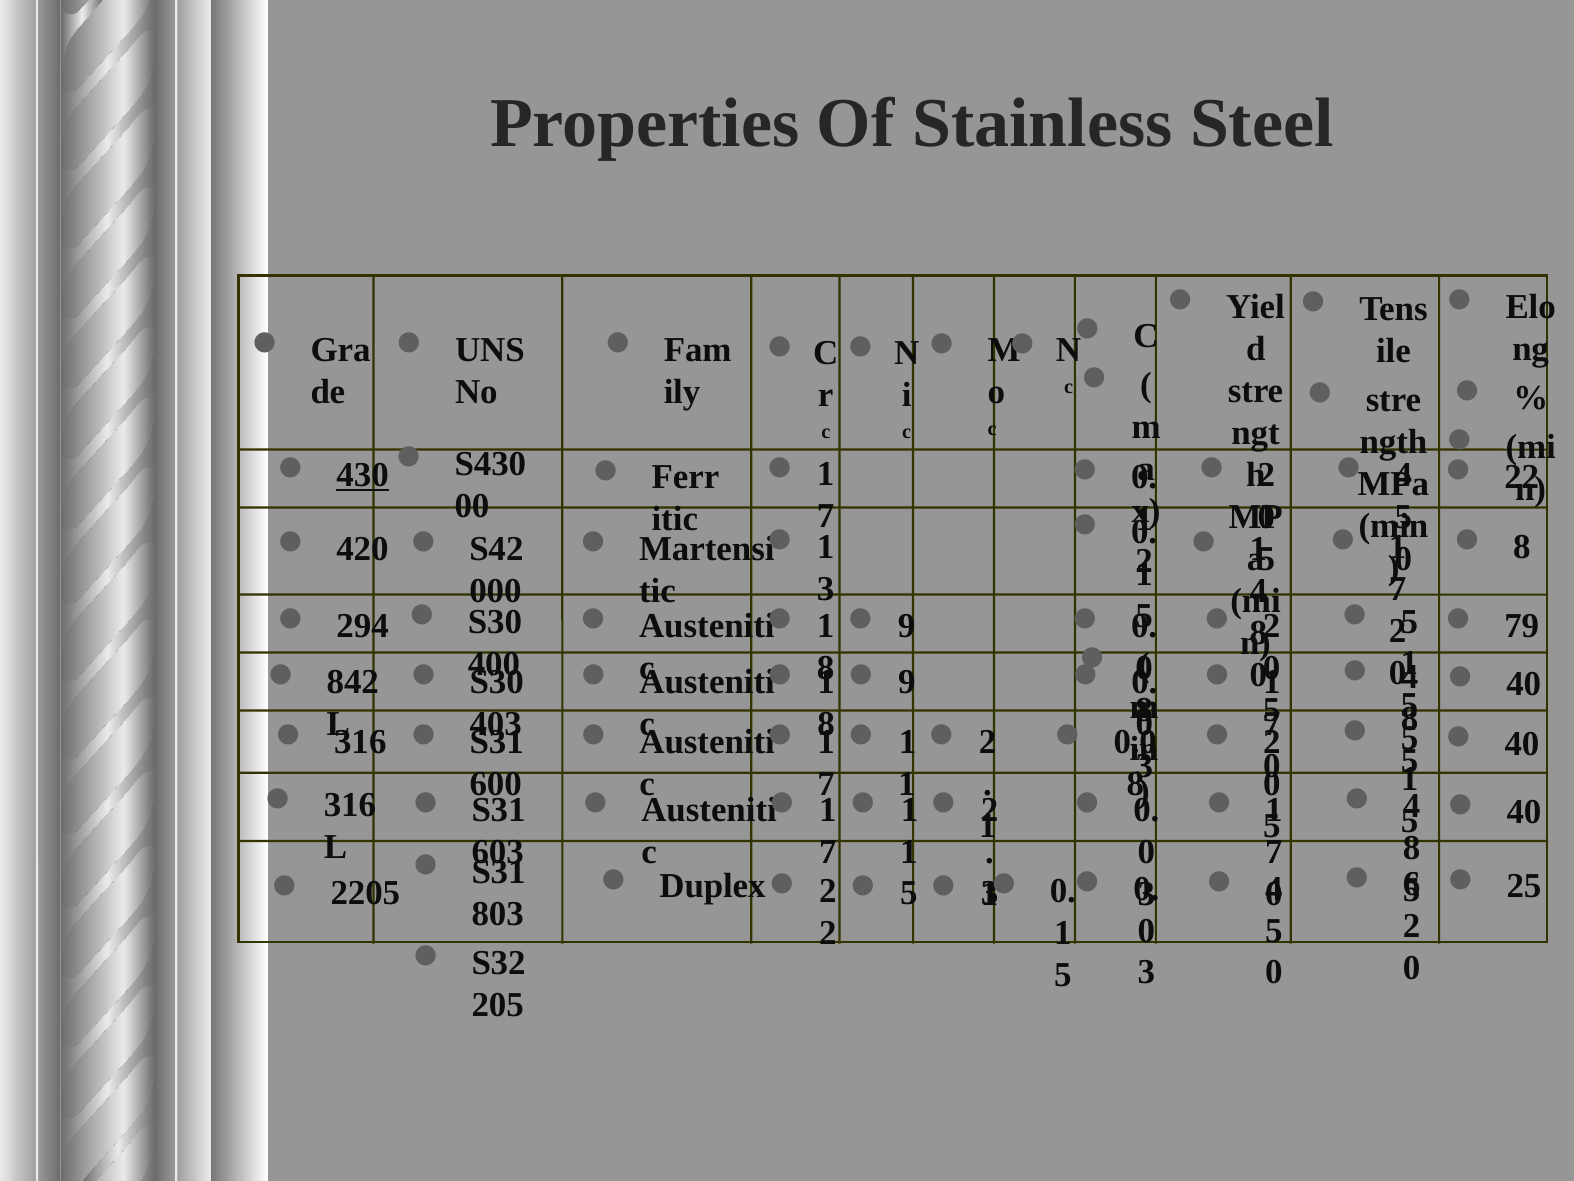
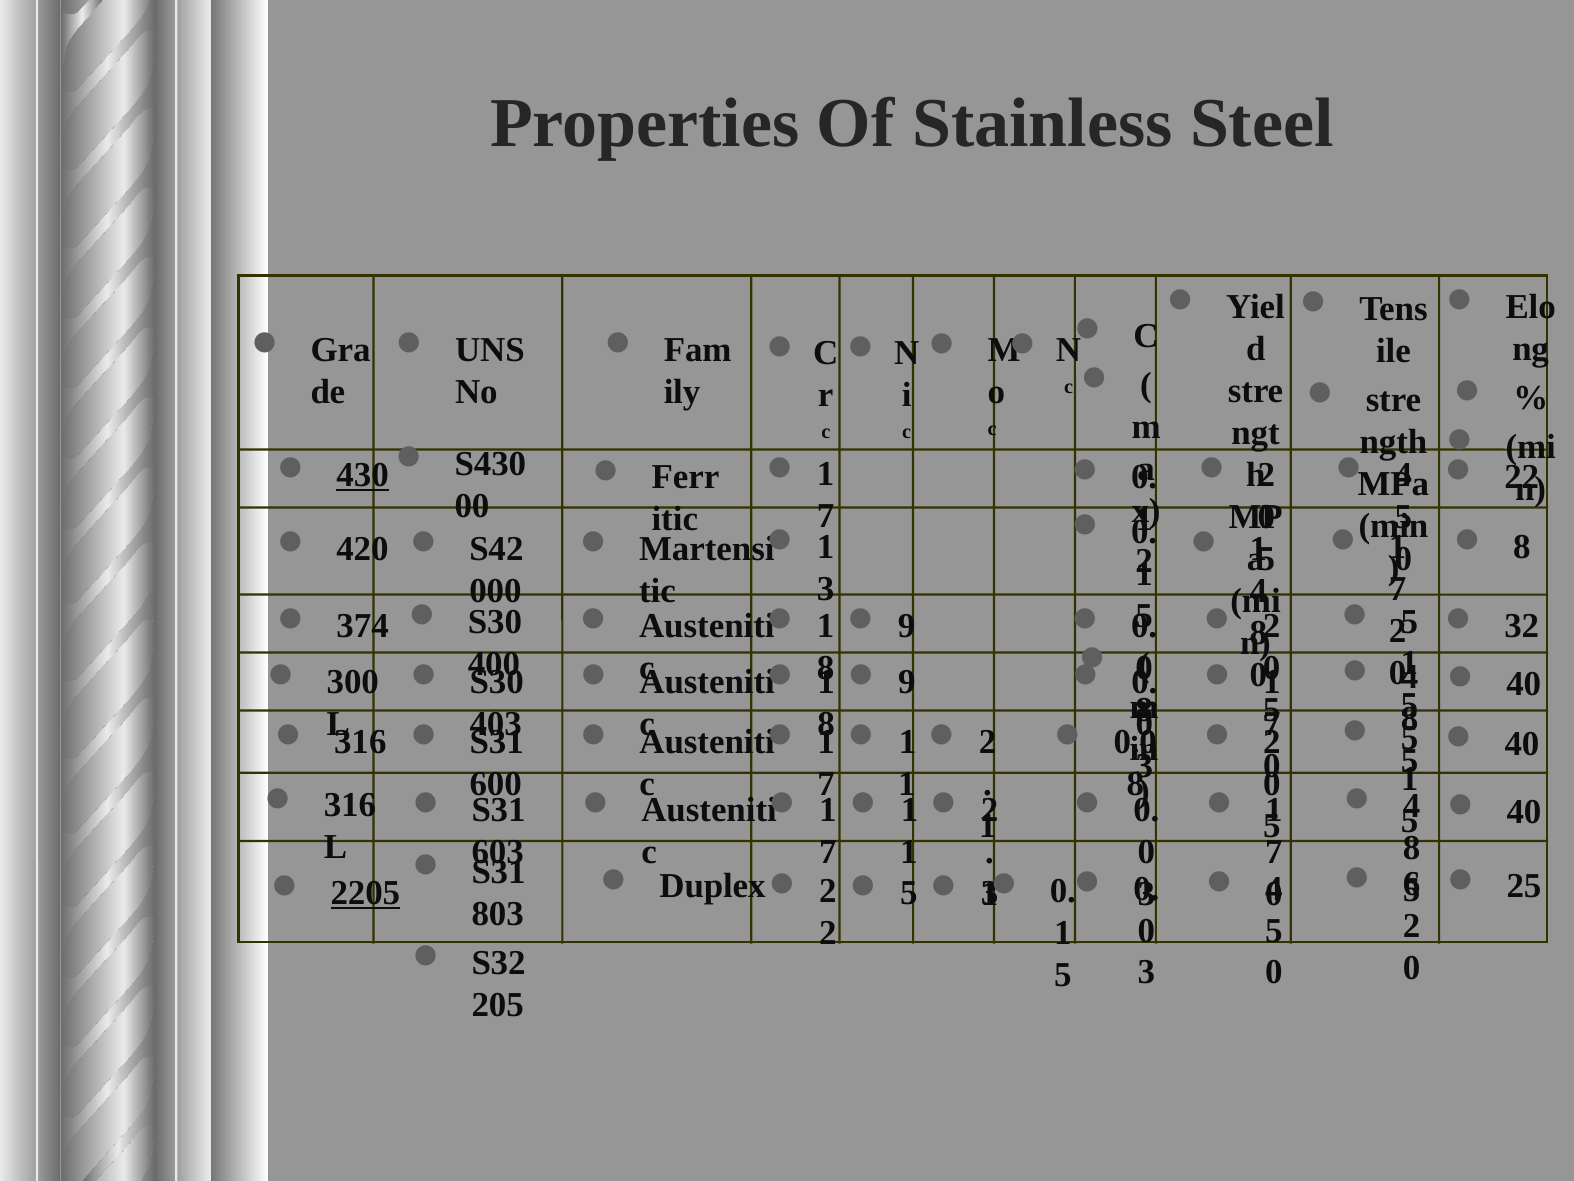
294: 294 -> 374 (363, 625)
79: 79 -> 32 (1522, 625)
842: 842 -> 300 (353, 681)
2205 underline: none -> present (365, 892)
